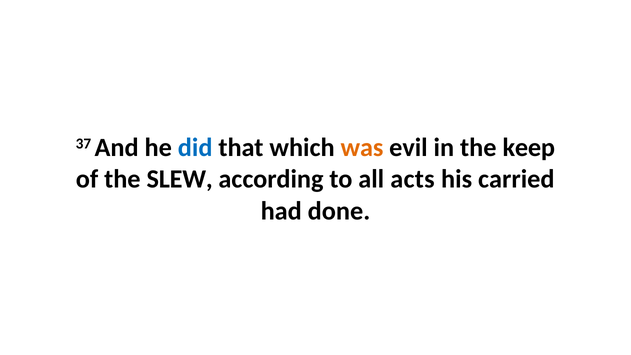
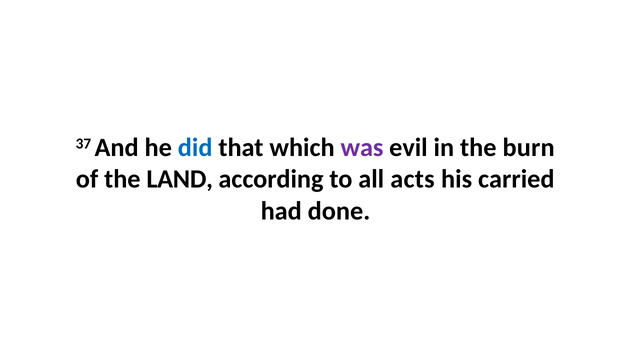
was colour: orange -> purple (362, 148)
keep: keep -> burn (529, 148)
SLEW: SLEW -> LAND (180, 179)
